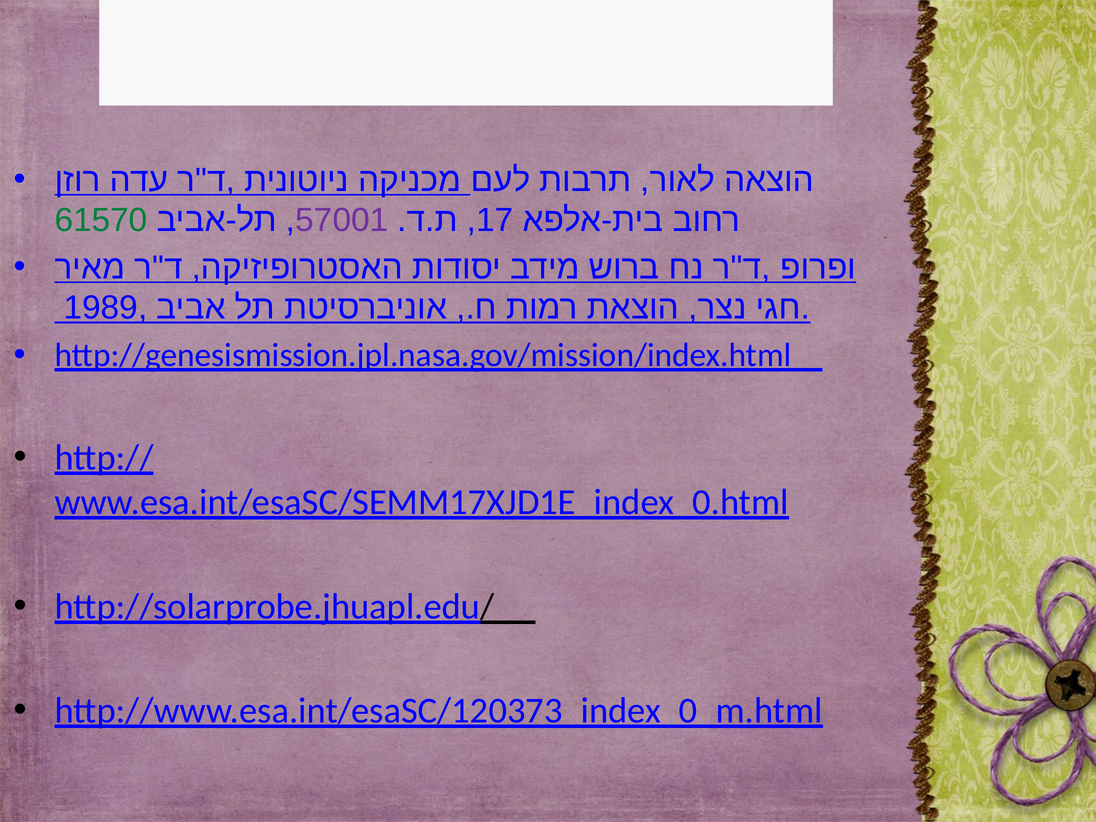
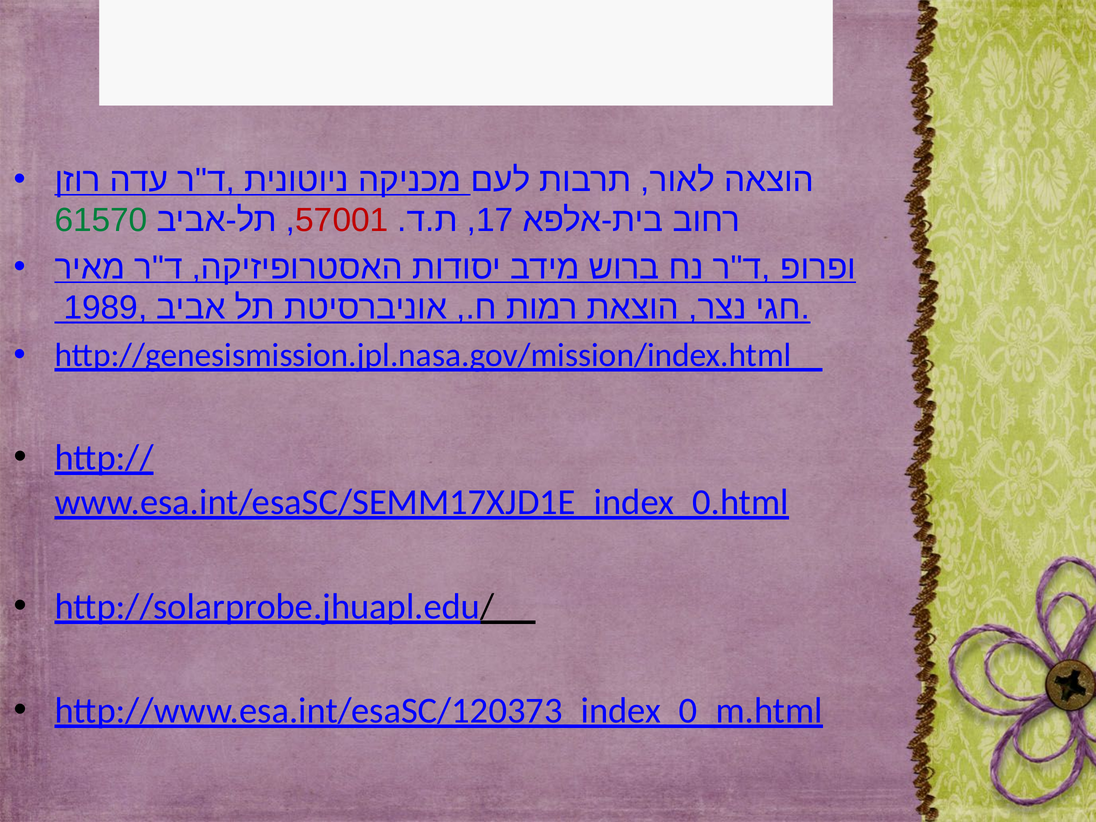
57001 colour: purple -> red (342, 220)
